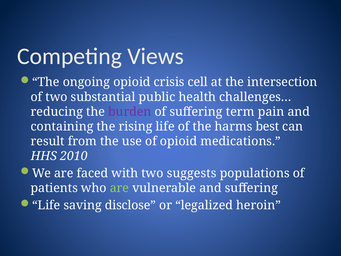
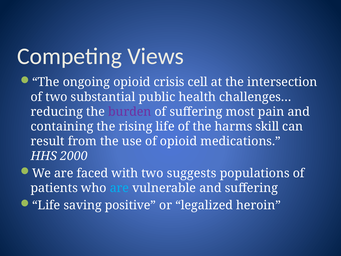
term: term -> most (240, 112)
best: best -> skill (267, 126)
2010: 2010 -> 2000 (74, 156)
are colour: light green -> light blue (119, 188)
disclose: disclose -> positive (130, 205)
